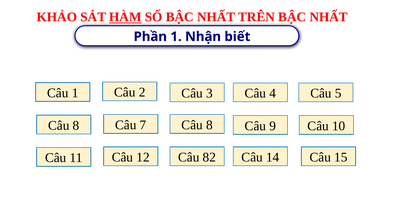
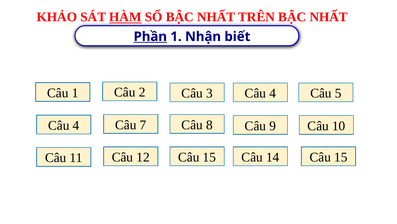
Phần underline: none -> present (150, 37)
8: 8 -> 4 (76, 125)
12 Câu 82: 82 -> 15 (209, 157)
